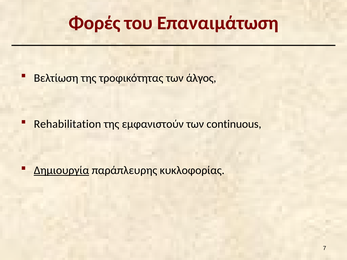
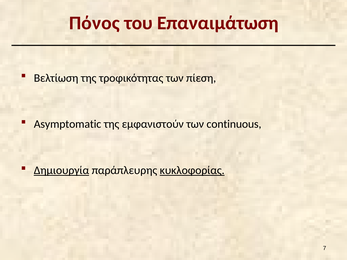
Φορές: Φορές -> Πόνος (94, 23)
άλγος: άλγος -> πίεση (201, 78)
Rehabilitation: Rehabilitation -> Asymptomatic (68, 124)
κυκλοφορίας underline: none -> present (192, 171)
